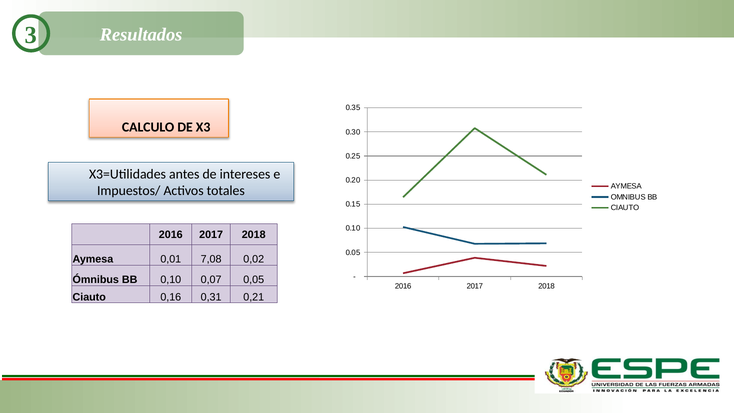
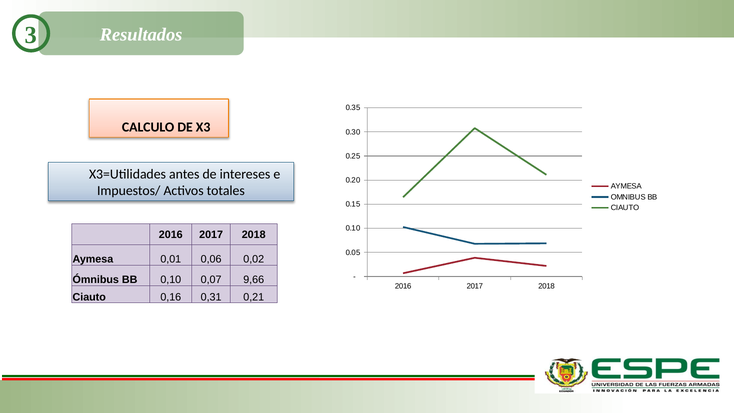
7,08: 7,08 -> 0,06 (211, 259)
0,05: 0,05 -> 9,66 (254, 280)
